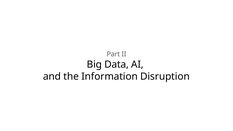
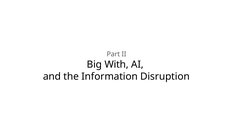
Data: Data -> With (117, 64)
